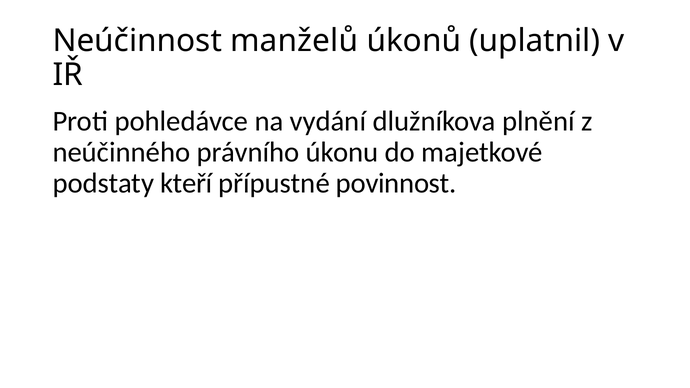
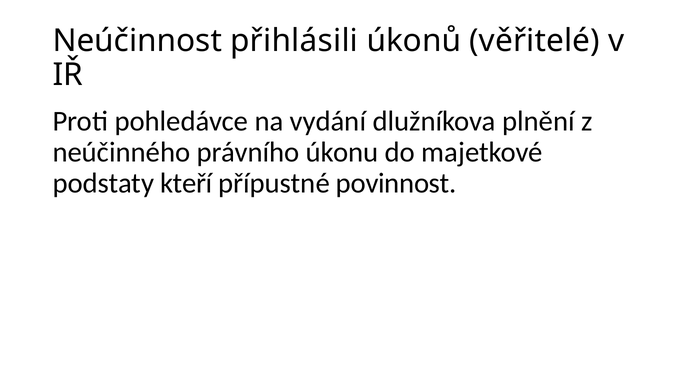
manželů: manželů -> přihlásili (294, 41)
uplatnil: uplatnil -> věřitelé (535, 41)
